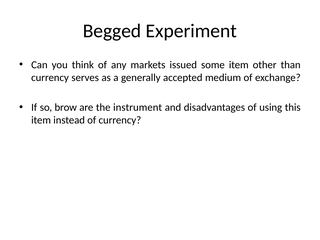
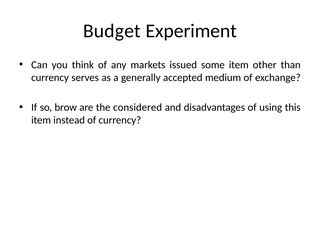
Begged: Begged -> Budget (112, 31)
instrument: instrument -> considered (138, 107)
